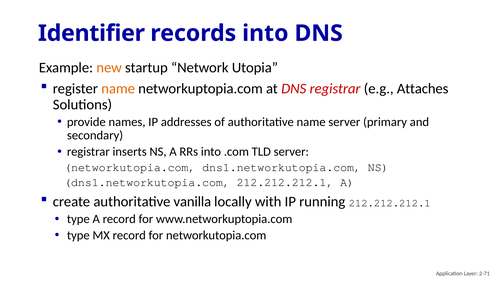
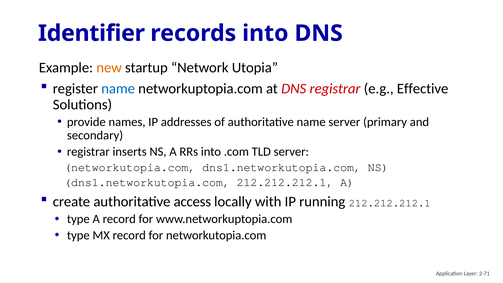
name colour: orange -> blue (118, 89)
Attaches: Attaches -> Effective (423, 89)
vanilla: vanilla -> access (192, 202)
